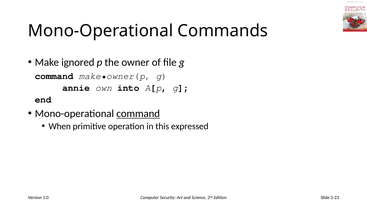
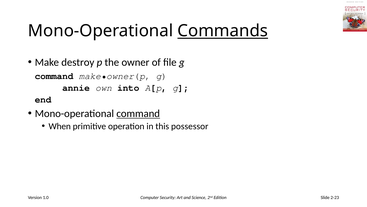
Commands underline: none -> present (223, 31)
ignored: ignored -> destroy (78, 62)
expressed: expressed -> possessor (190, 126)
